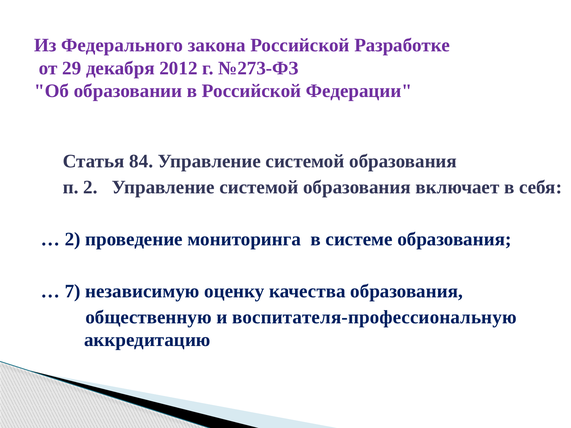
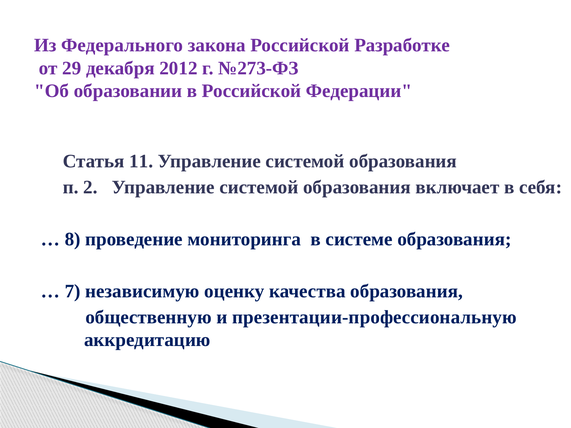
84: 84 -> 11 (141, 161)
2: 2 -> 8 (73, 239)
воспитателя-профессиональную: воспитателя-профессиональную -> презентации-профессиональную (374, 317)
